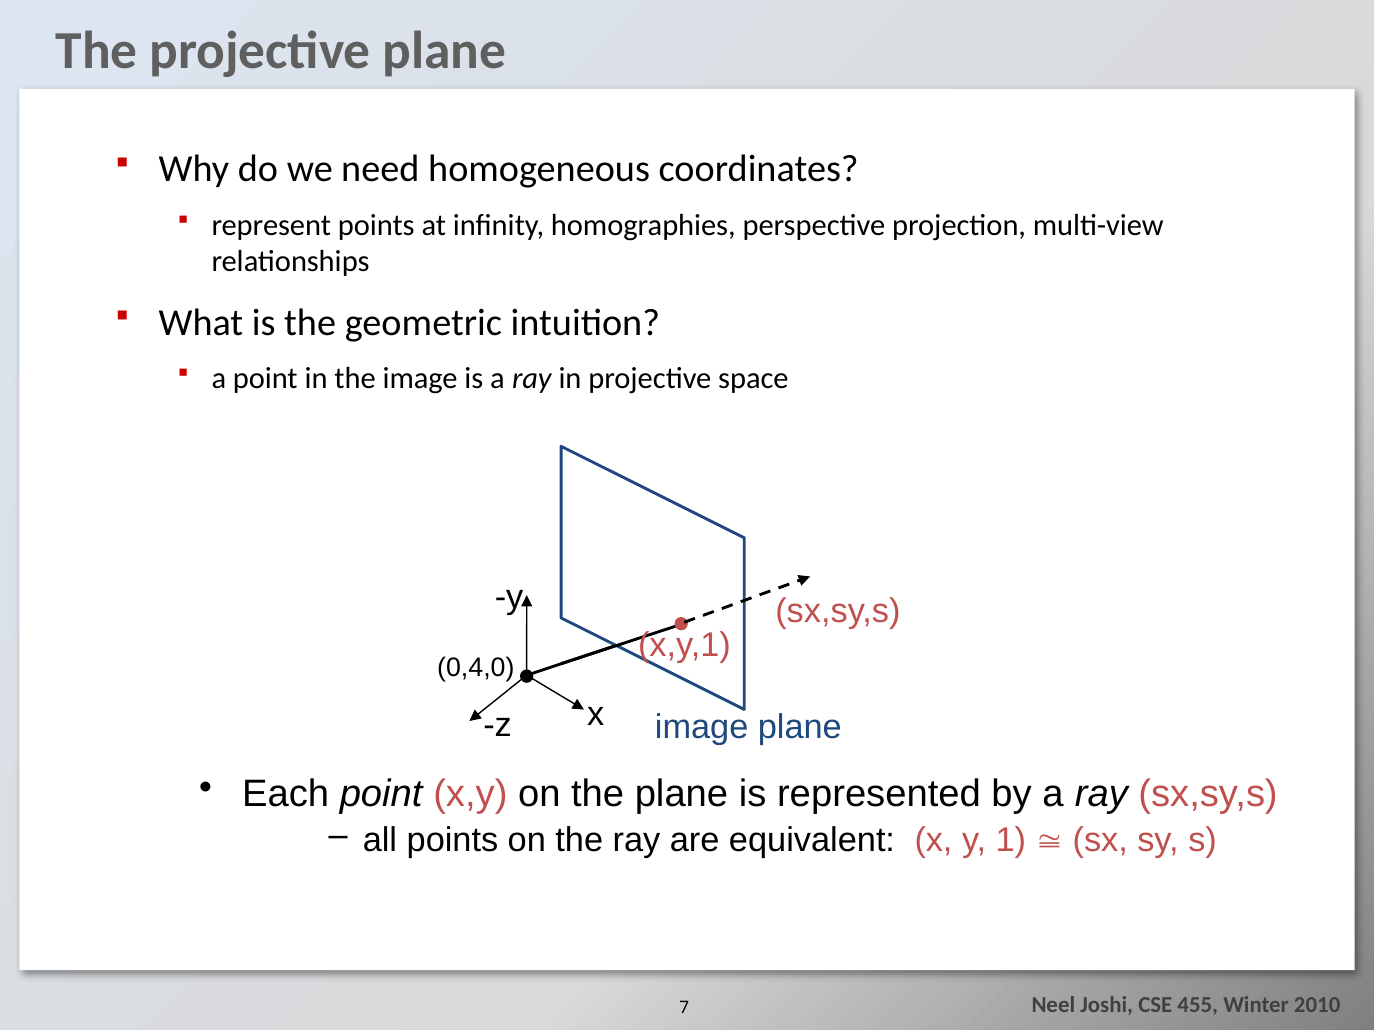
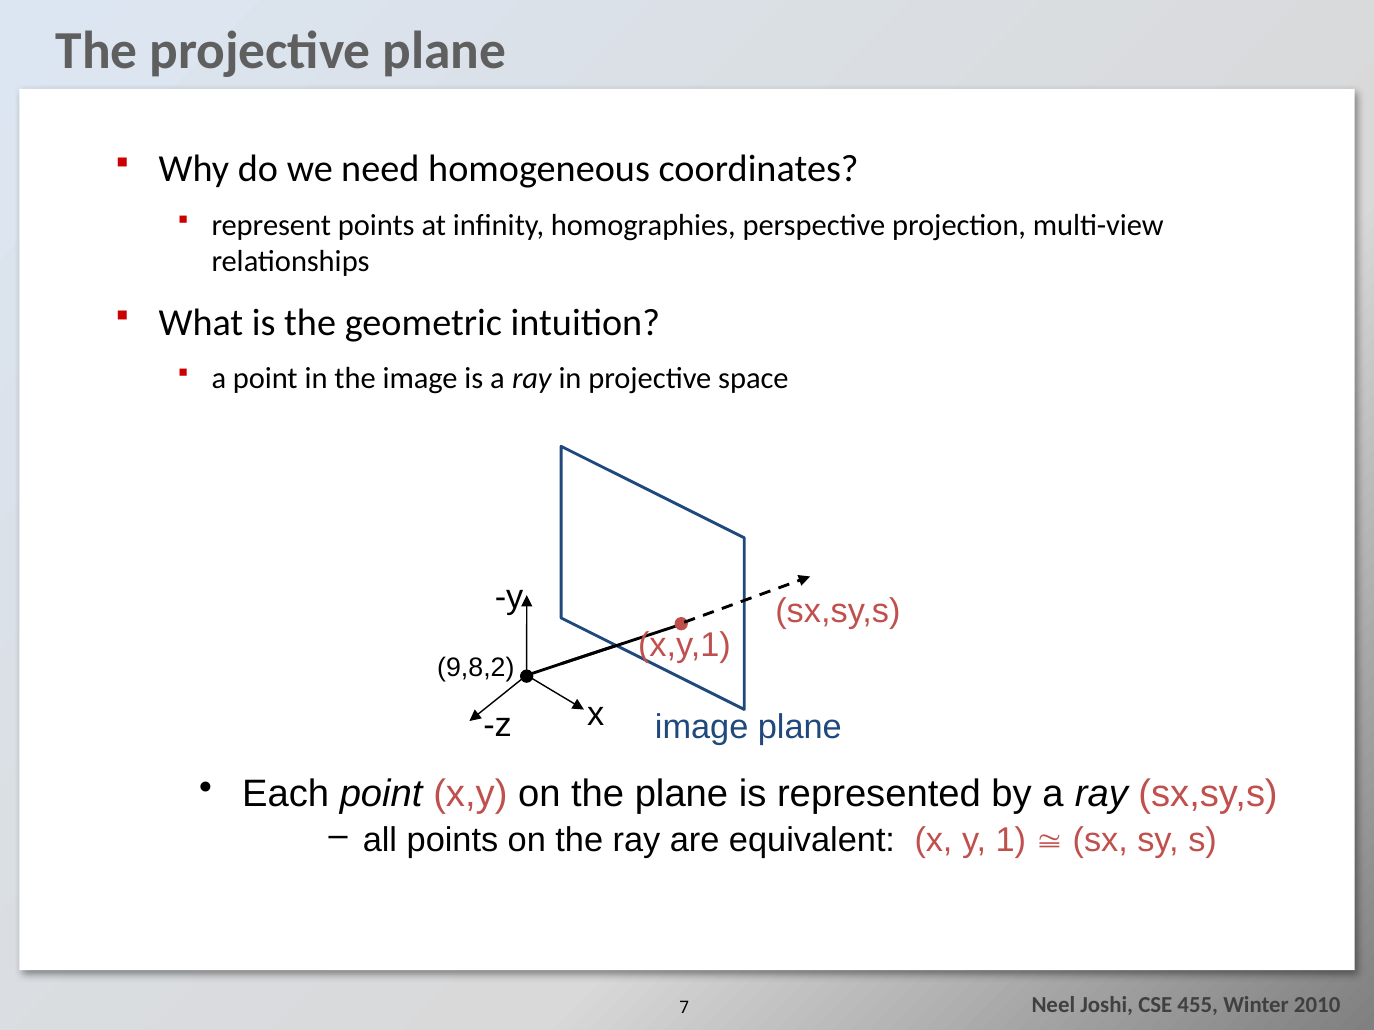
0,4,0: 0,4,0 -> 9,8,2 (476, 668)
